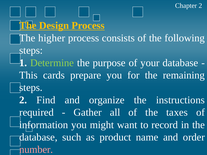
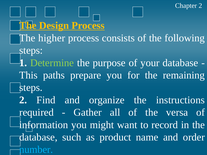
cards: cards -> paths (54, 75)
taxes: taxes -> versa (177, 113)
number colour: pink -> light blue (36, 150)
